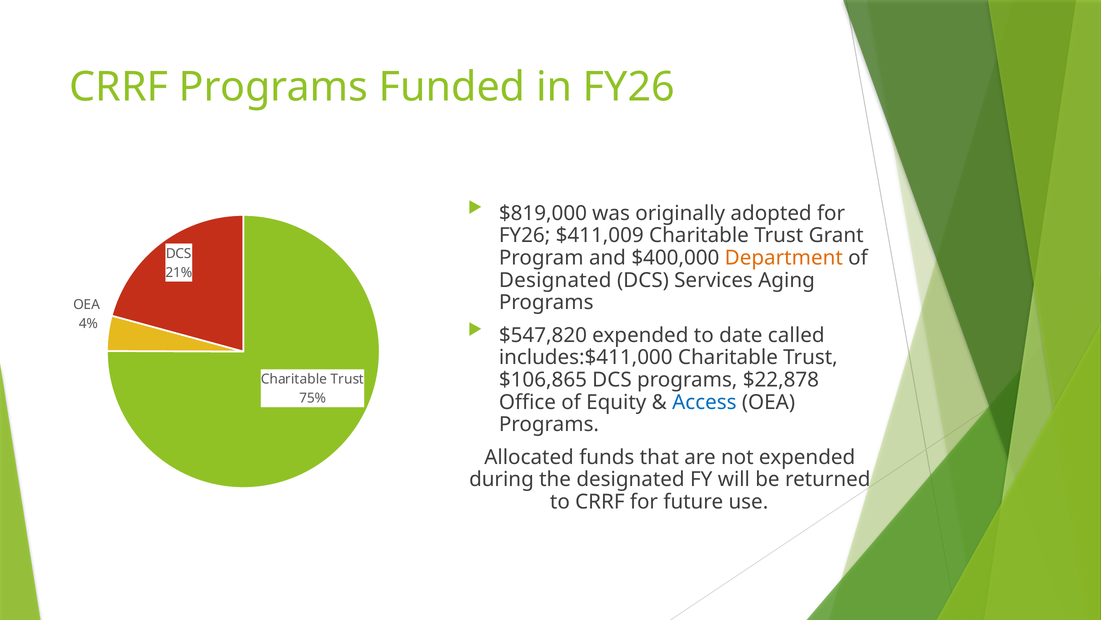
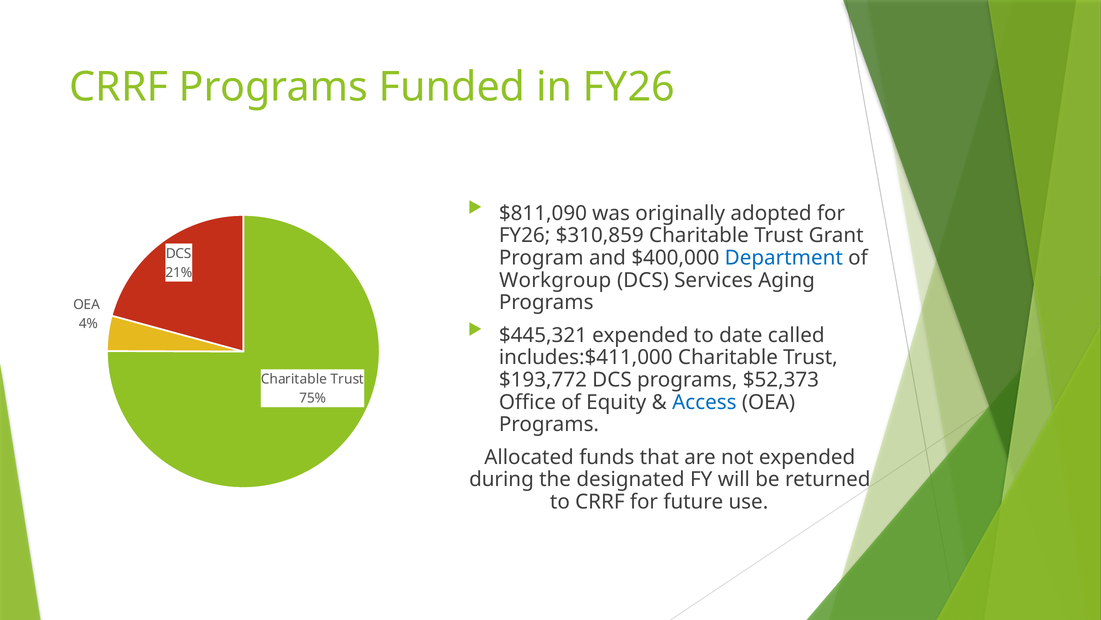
$819,000: $819,000 -> $811,090 (543, 213)
$411,009: $411,009 -> $310,859 (600, 235)
Department colour: orange -> blue (784, 258)
Designated: Designated -> Workgroup (555, 280)
$547,820: $547,820 -> $445,321 (543, 335)
$106,865: $106,865 -> $193,772 (543, 379)
$22,878: $22,878 -> $52,373 (781, 379)
